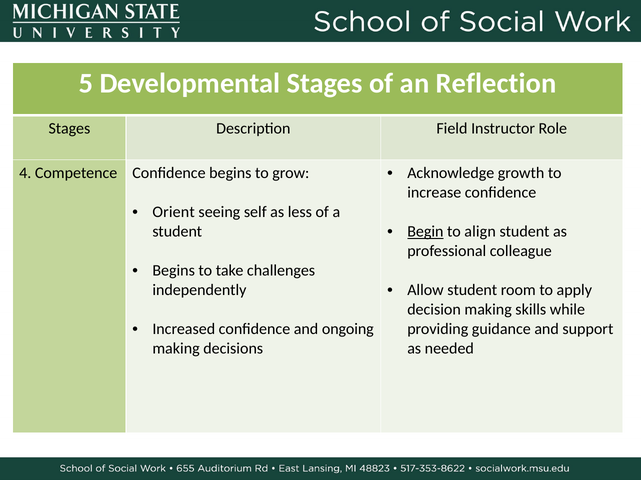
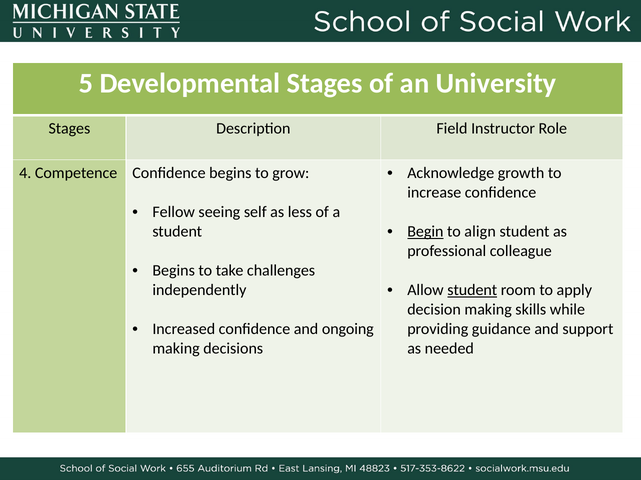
Reflection: Reflection -> University (496, 84)
Orient: Orient -> Fellow (174, 212)
student underline: none -> present (472, 291)
